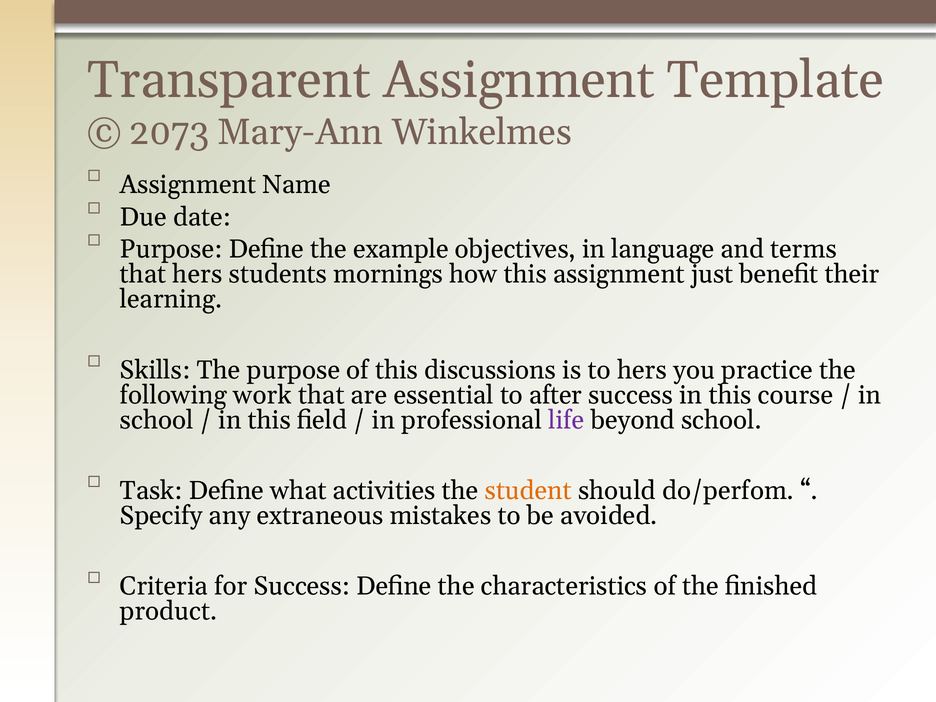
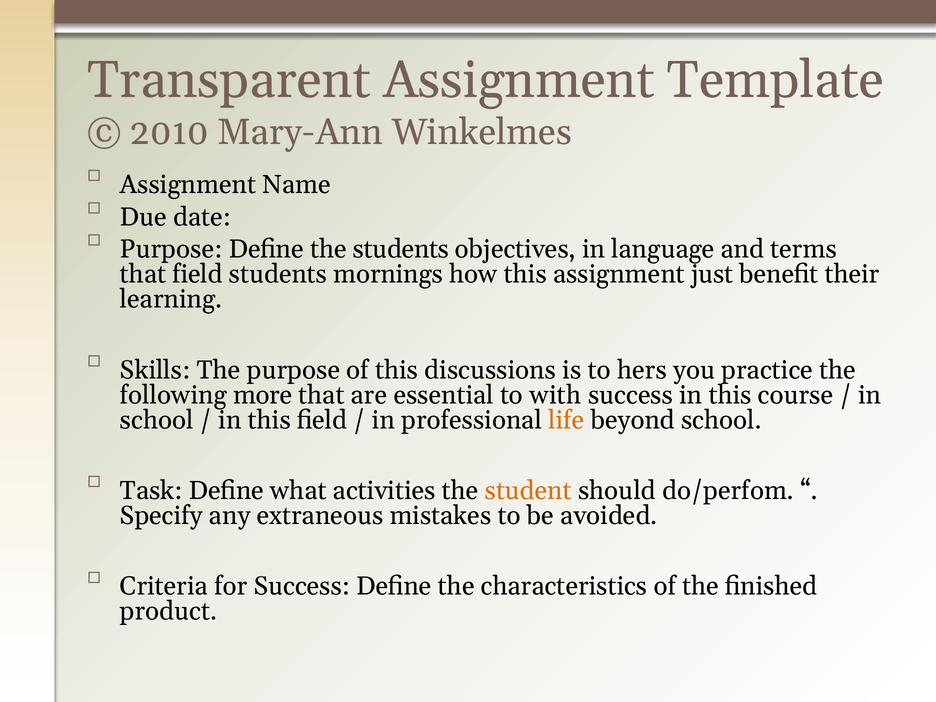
2073: 2073 -> 2010 (169, 132)
the example: example -> students (401, 249)
that hers: hers -> field (198, 274)
work: work -> more (263, 395)
after: after -> with (555, 395)
life colour: purple -> orange (566, 420)
